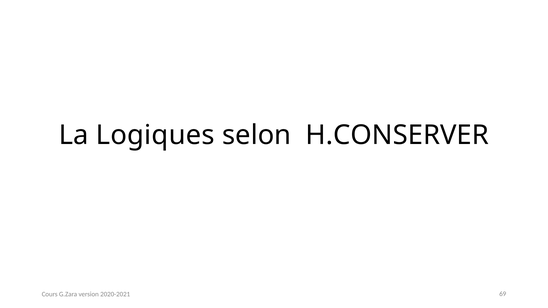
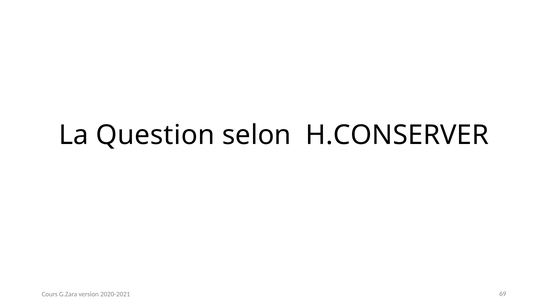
Logiques: Logiques -> Question (155, 135)
